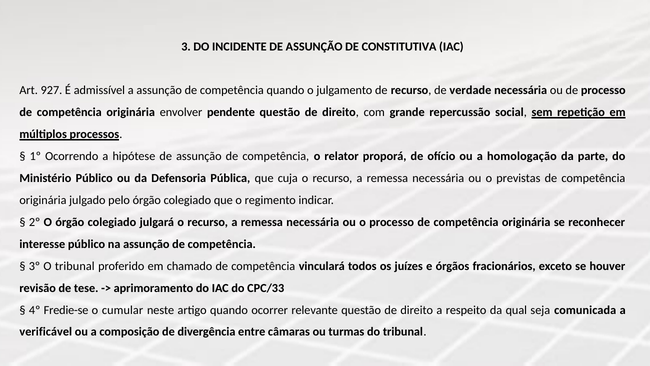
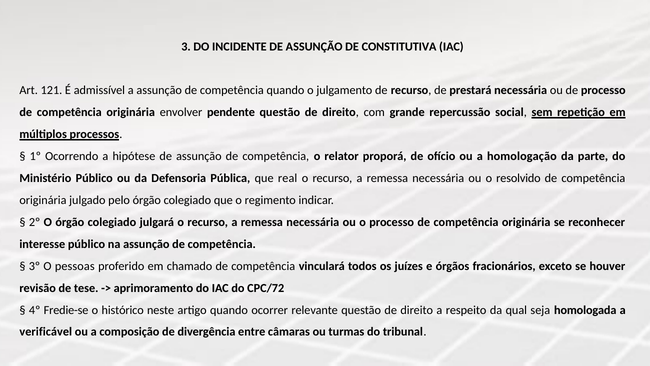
927: 927 -> 121 (51, 90)
verdade: verdade -> prestará (470, 90)
cuja: cuja -> real (288, 178)
previstas: previstas -> resolvido (518, 178)
O tribunal: tribunal -> pessoas (75, 266)
CPC/33: CPC/33 -> CPC/72 (266, 288)
cumular: cumular -> histórico (123, 310)
comunicada: comunicada -> homologada (585, 310)
